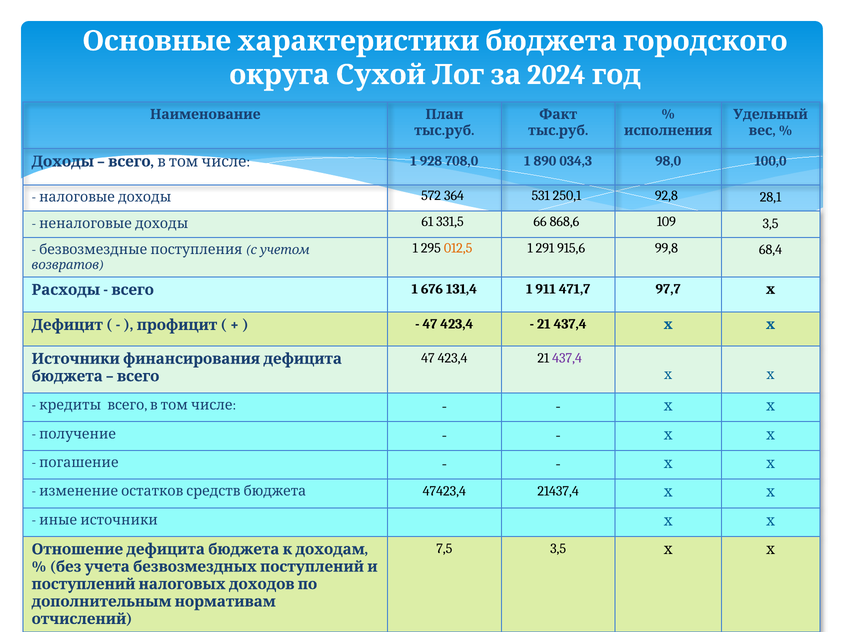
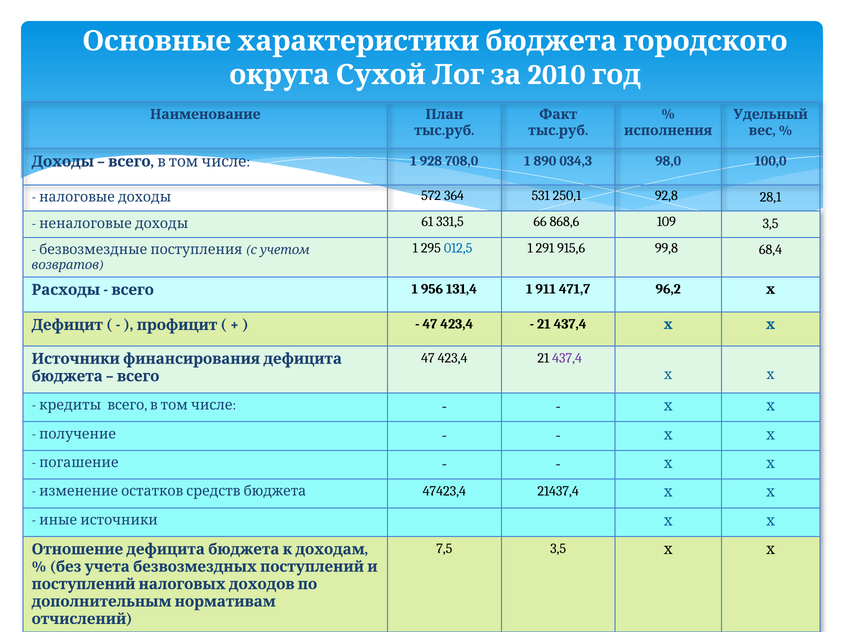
2024: 2024 -> 2010 (557, 75)
012,5 colour: orange -> blue (458, 248)
676: 676 -> 956 (432, 289)
97,7: 97,7 -> 96,2 (668, 289)
